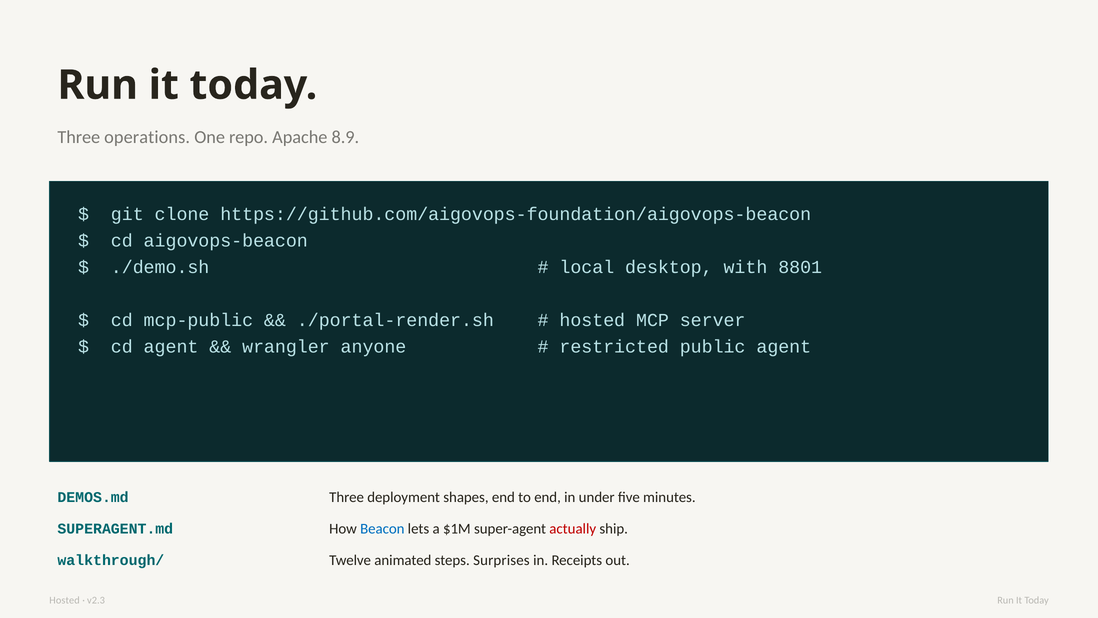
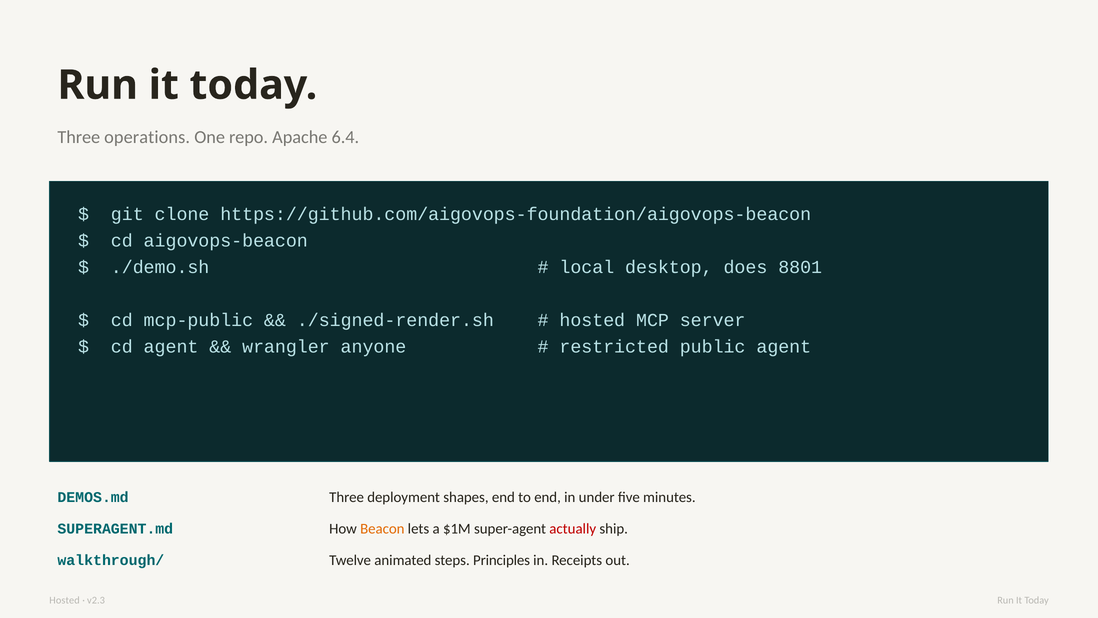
8.9: 8.9 -> 6.4 (345, 137)
with: with -> does (745, 267)
./portal-render.sh: ./portal-render.sh -> ./signed-render.sh (395, 320)
Beacon colour: blue -> orange (382, 528)
Surprises: Surprises -> Principles (502, 560)
